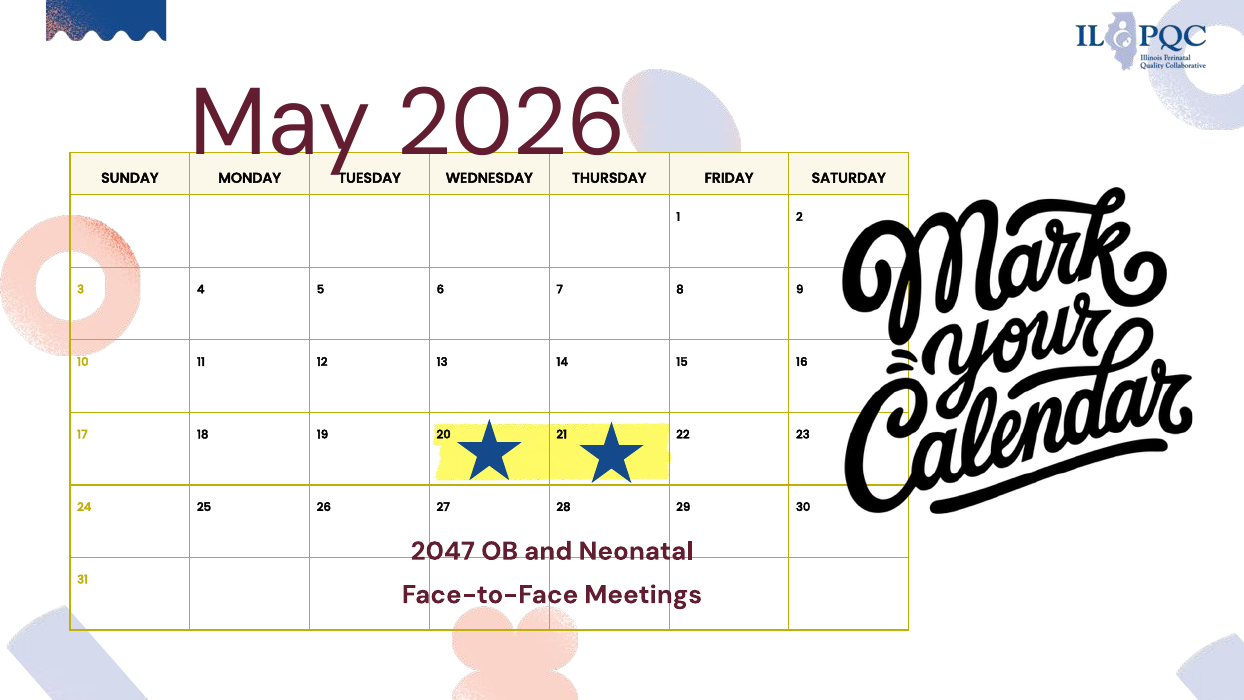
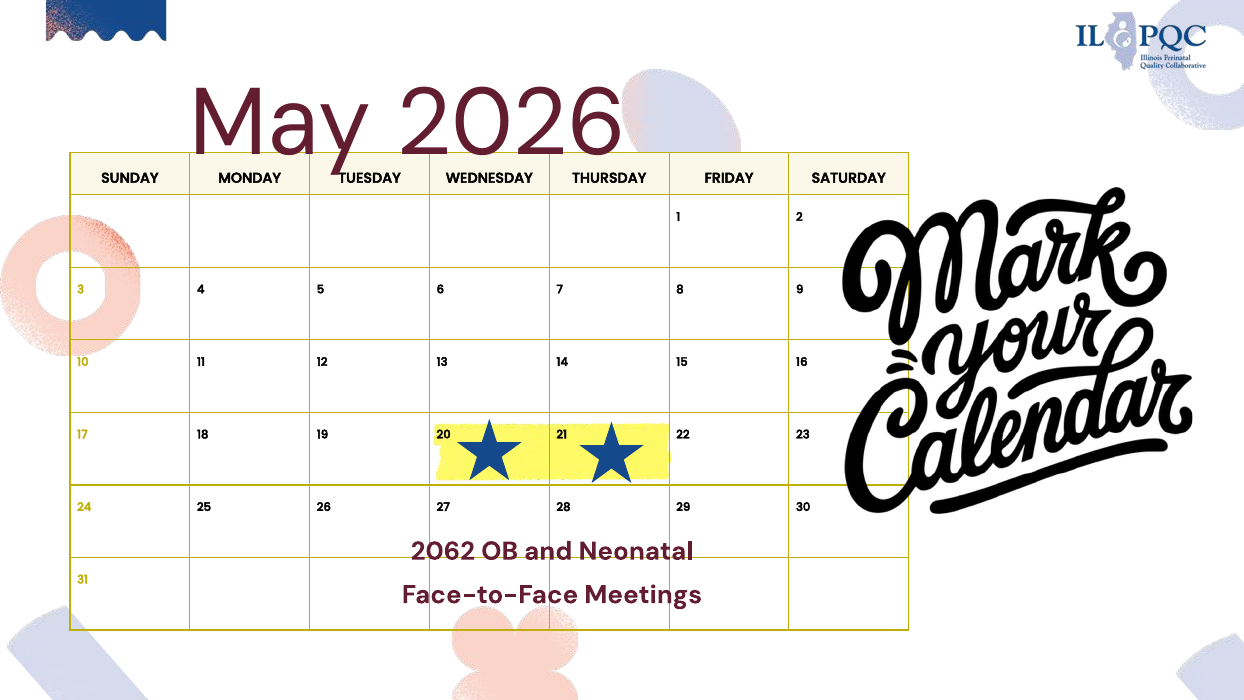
2047: 2047 -> 2062 (443, 551)
